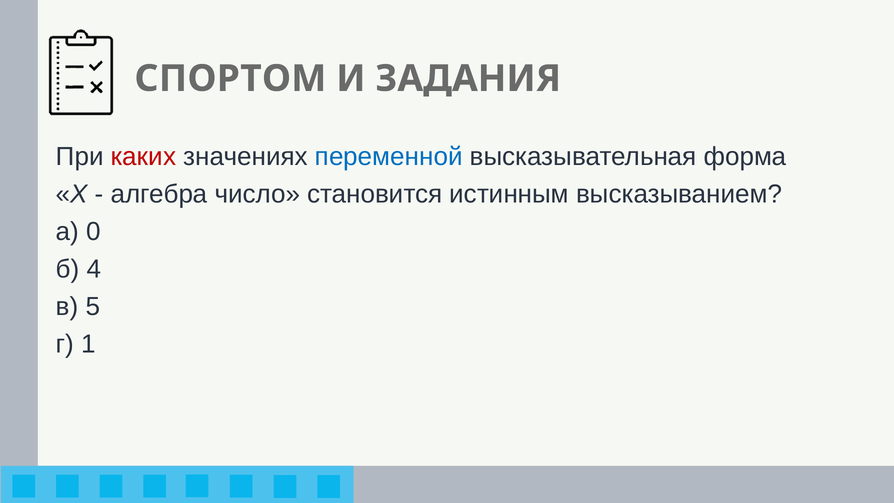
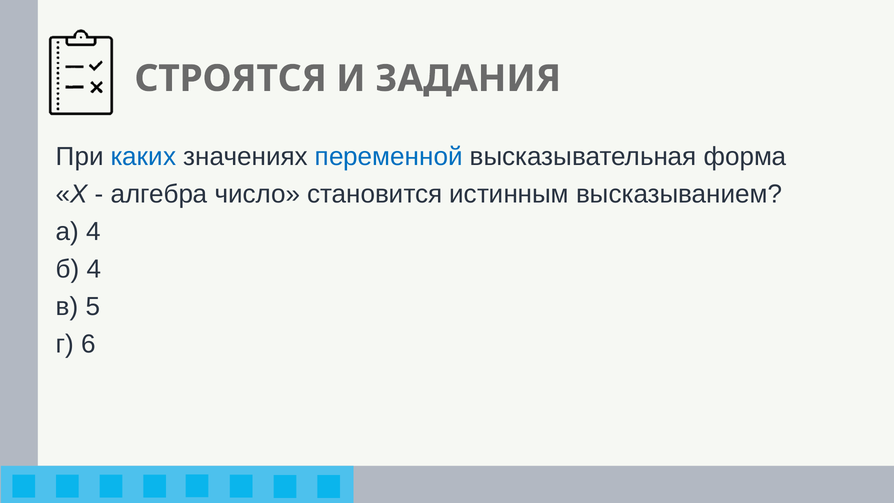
СПОРТОМ: СПОРТОМ -> СТРОЯТСЯ (231, 79)
каких colour: red -> blue (144, 156)
а 0: 0 -> 4 (93, 231)
1: 1 -> 6 (89, 344)
